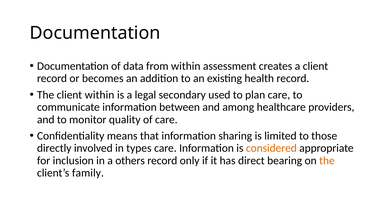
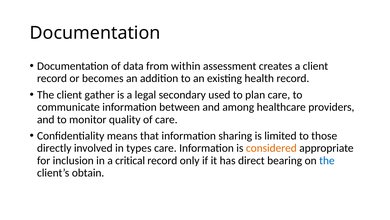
client within: within -> gather (100, 95)
others: others -> critical (130, 160)
the colour: orange -> blue (327, 160)
family: family -> obtain (88, 172)
